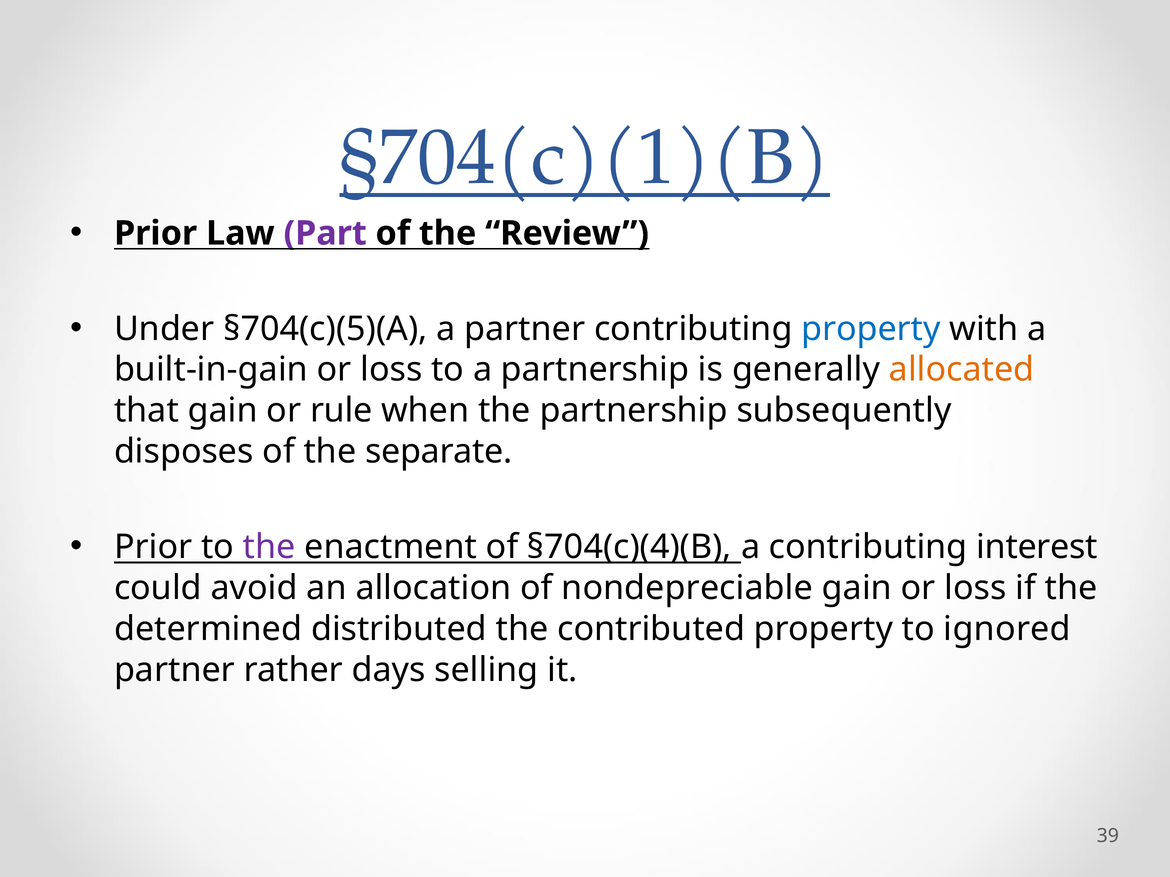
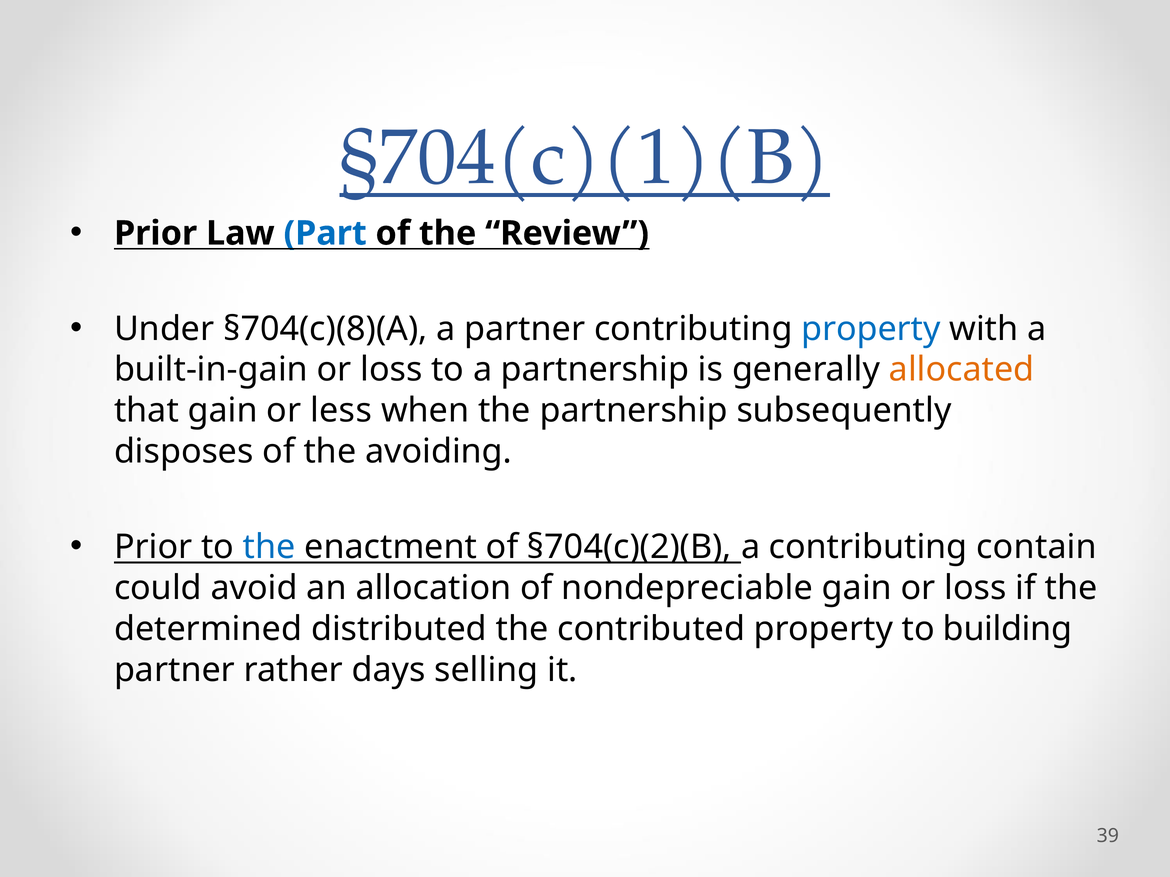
Part colour: purple -> blue (325, 233)
§704(c)(5)(A: §704(c)(5)(A -> §704(c)(8)(A (325, 329)
rule: rule -> less (341, 411)
separate: separate -> avoiding (439, 452)
the colour: purple -> blue (269, 547)
§704(c)(4)(B: §704(c)(4)(B -> §704(c)(2)(B (629, 547)
interest: interest -> contain (1037, 547)
ignored: ignored -> building (1008, 629)
